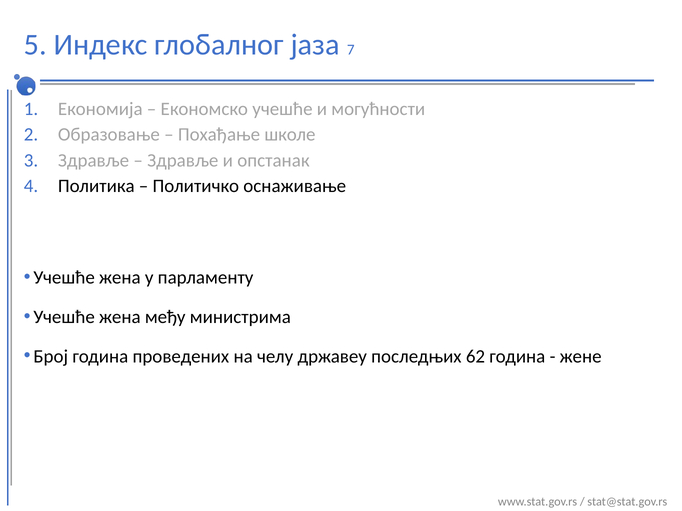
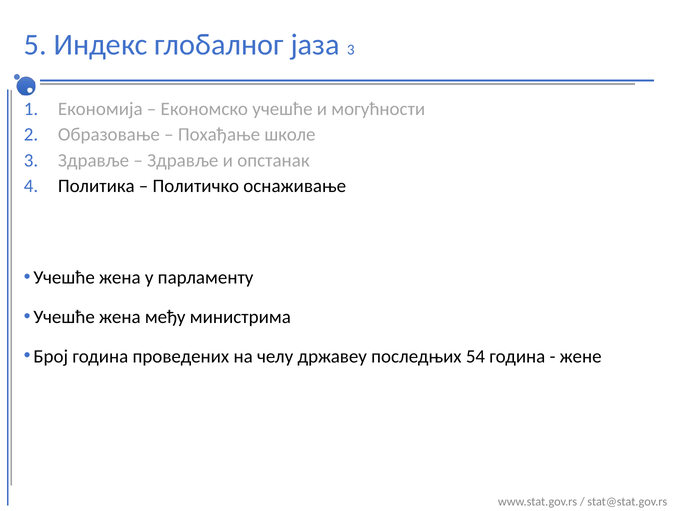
јаза 7: 7 -> 3 (351, 50)
62: 62 -> 54 (475, 357)
